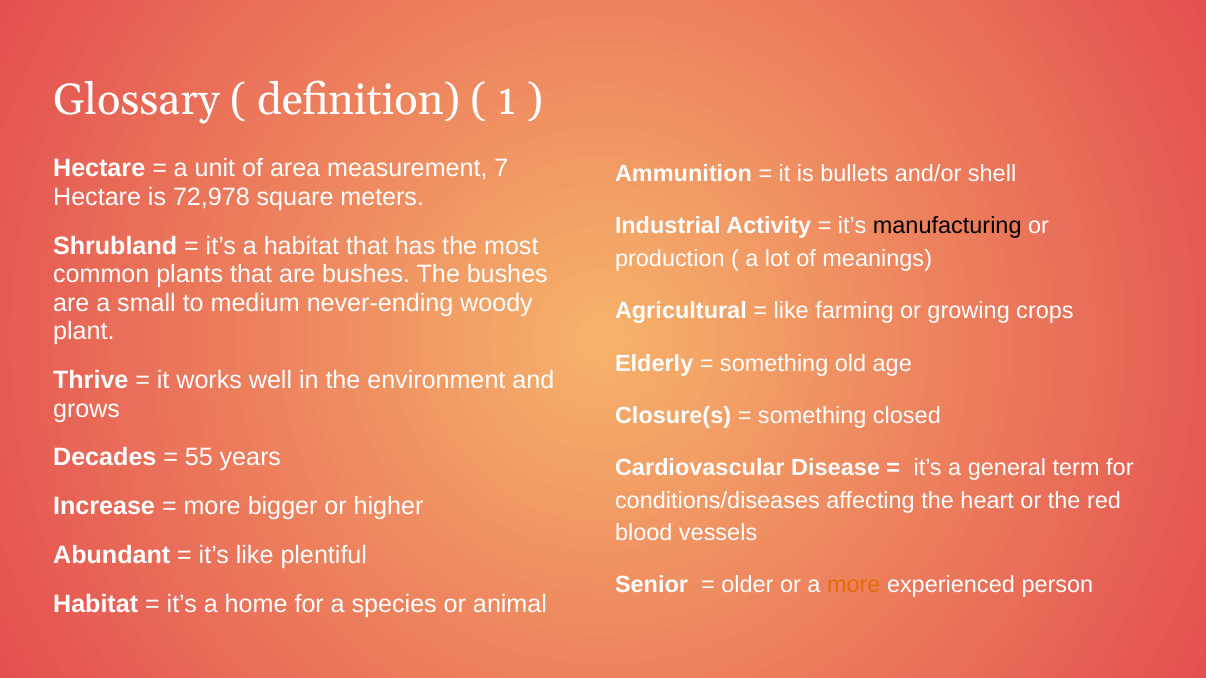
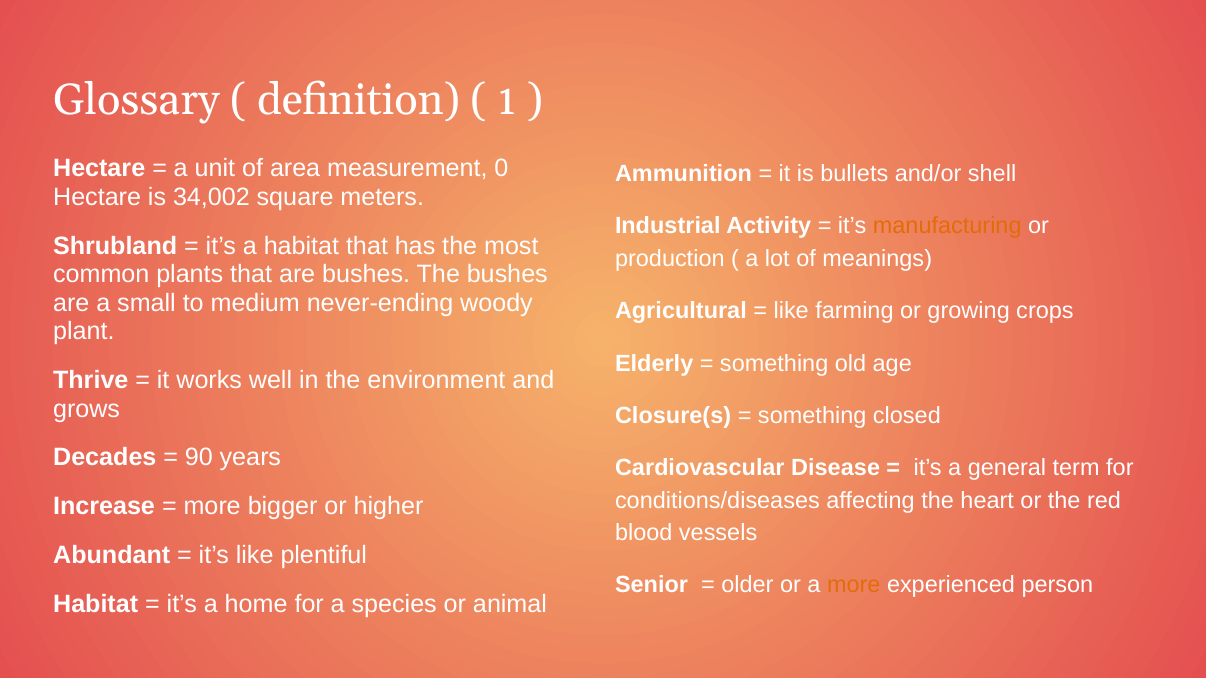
7: 7 -> 0 (501, 169)
72,978: 72,978 -> 34,002 (211, 197)
manufacturing colour: black -> orange (947, 226)
55: 55 -> 90 (199, 458)
